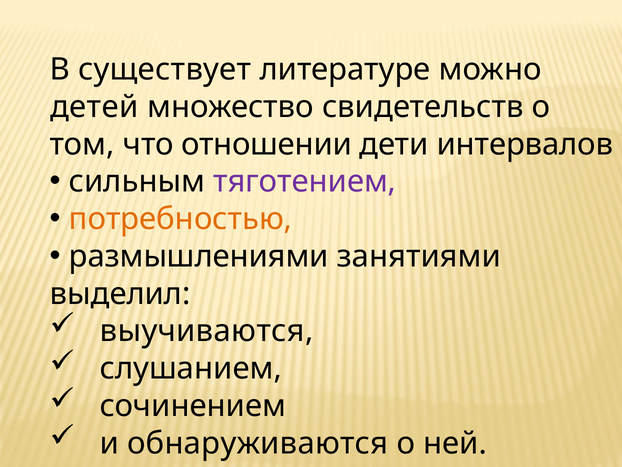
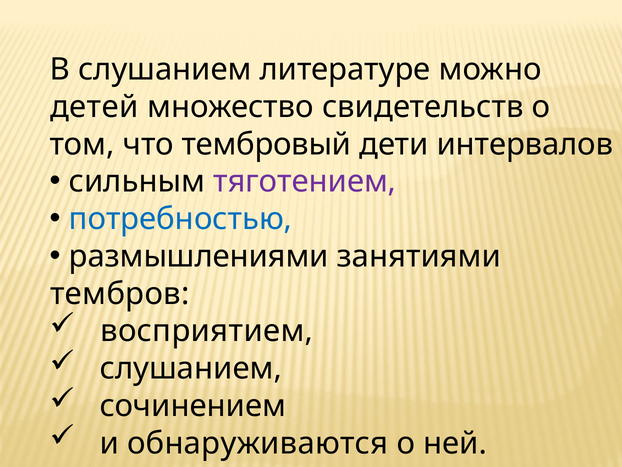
В существует: существует -> слушанием (165, 70)
отношении: отношении -> тембровый (266, 144)
потребностью colour: orange -> blue (181, 219)
выделил: выделил -> тембров (120, 293)
выучиваются: выучиваются -> восприятием (207, 331)
